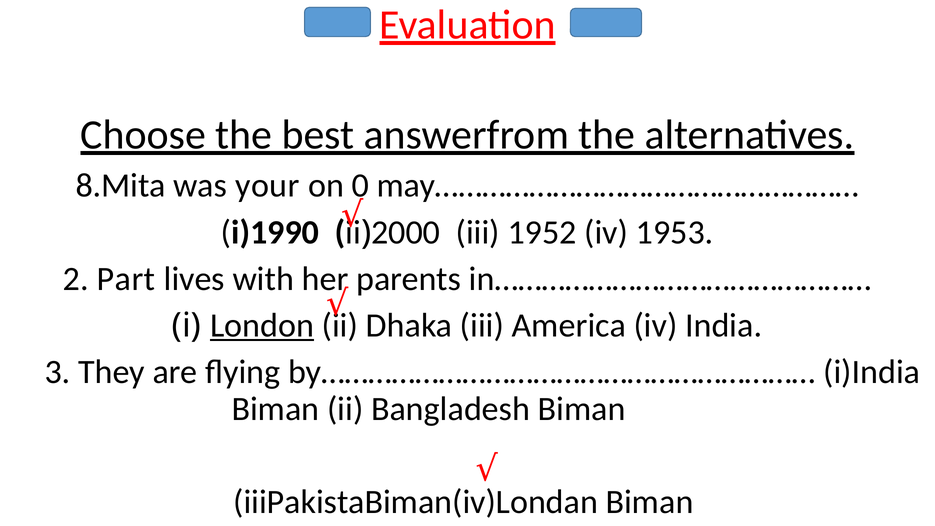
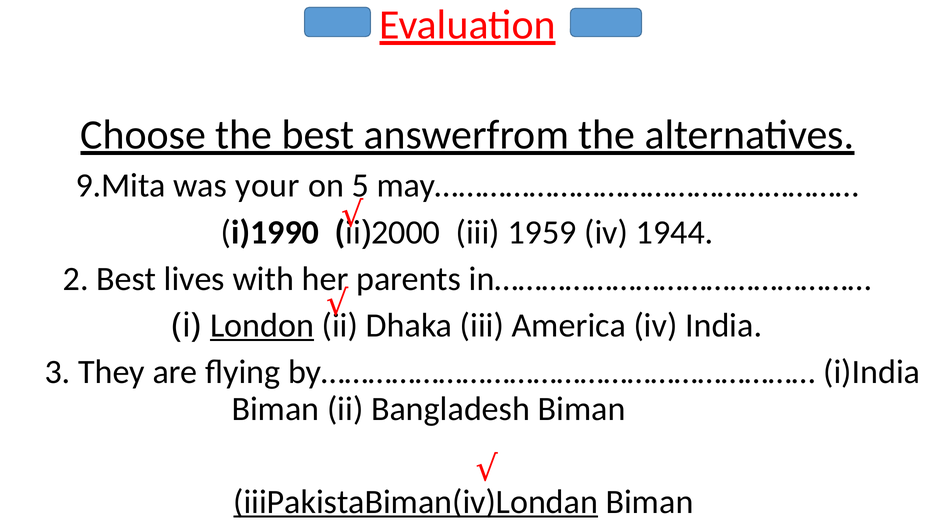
8.Mita: 8.Mita -> 9.Mita (121, 186)
0: 0 -> 5 (360, 186)
1952: 1952 -> 1959 (542, 232)
1953: 1953 -> 1944 (675, 232)
2 Part: Part -> Best (126, 279)
iiiPakistaBiman(iv)Londan underline: none -> present (416, 502)
